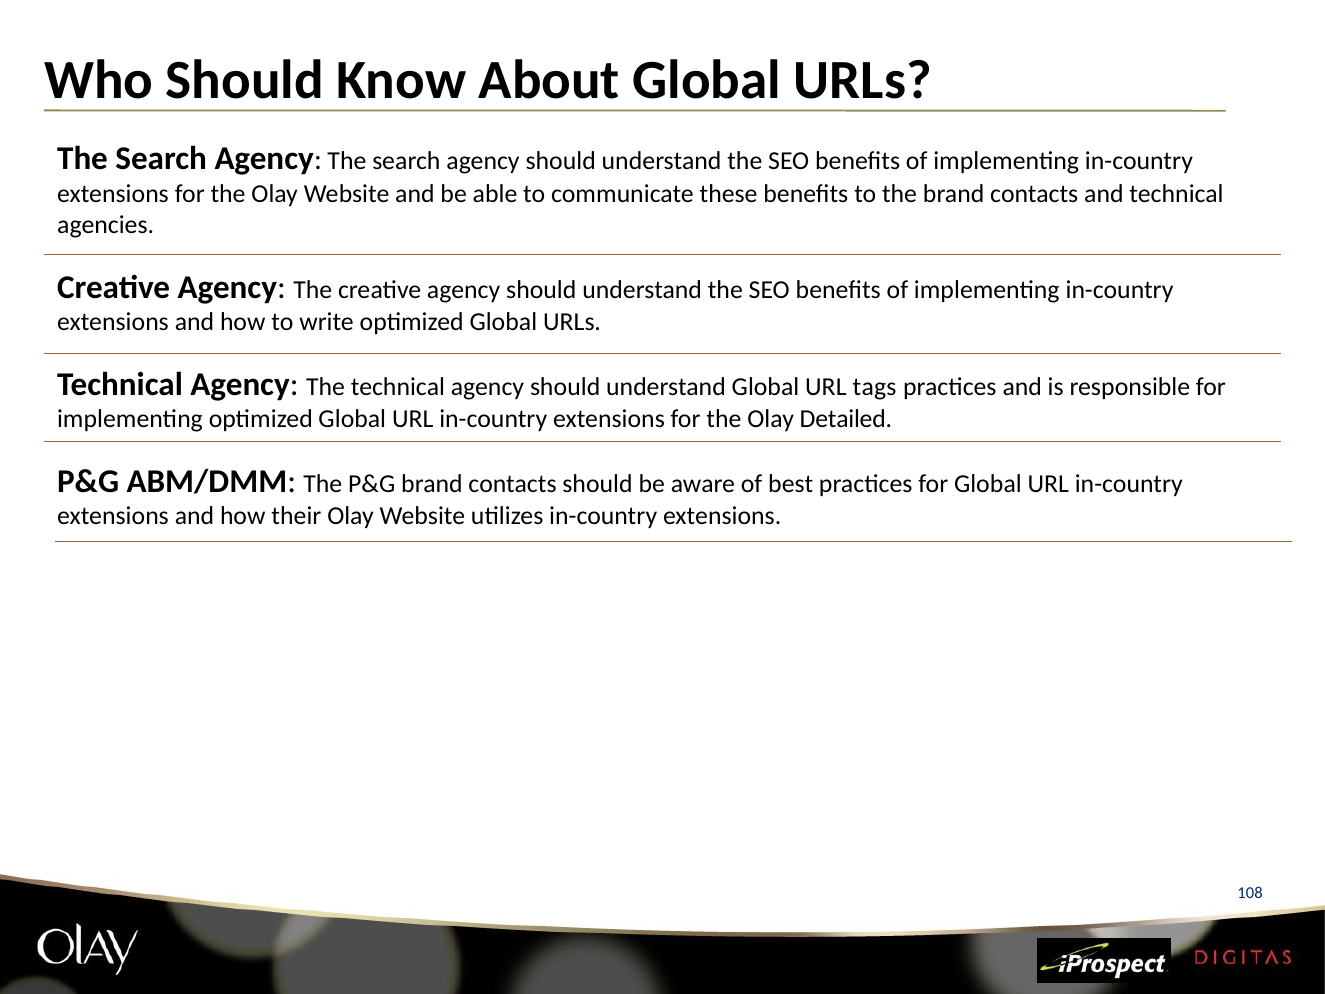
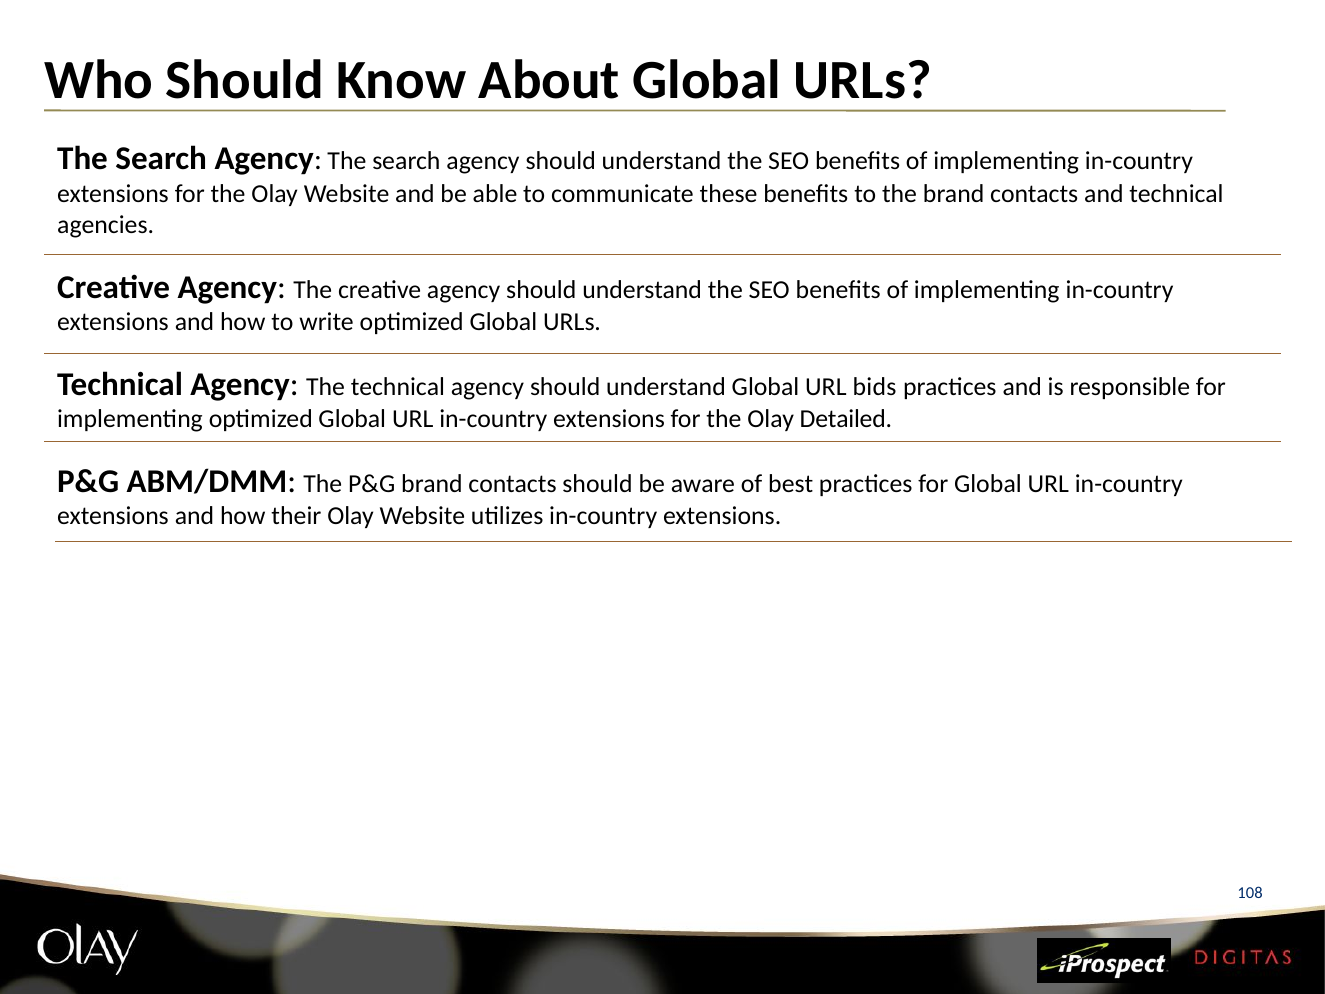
tags: tags -> bids (875, 387)
